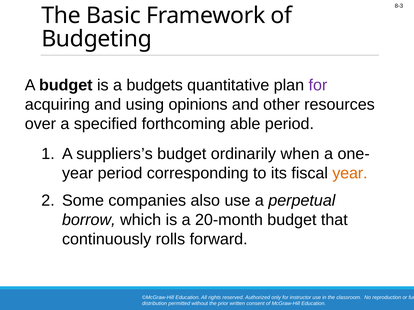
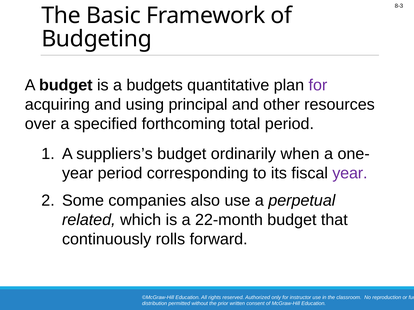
opinions: opinions -> principal (198, 105)
able: able -> total (245, 124)
year colour: orange -> purple (350, 174)
borrow: borrow -> related (89, 220)
20-month: 20-month -> 22-month (229, 220)
